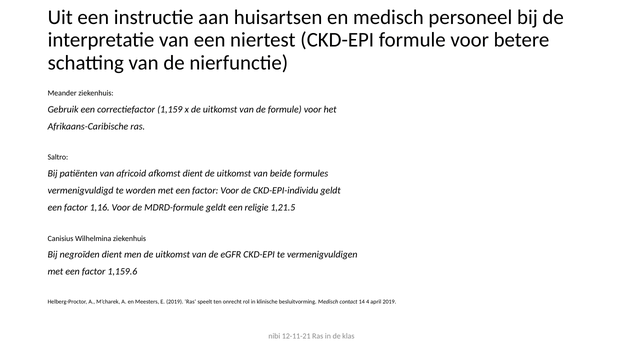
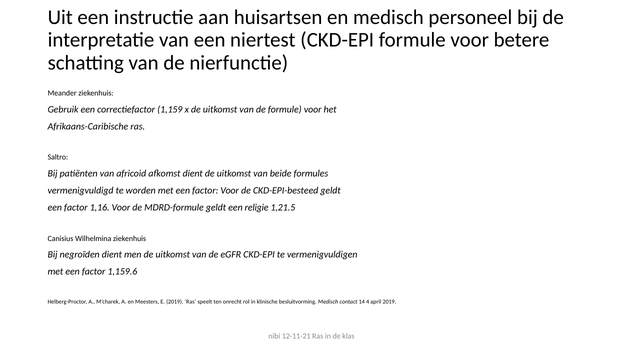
CKD-EPI-individu: CKD-EPI-individu -> CKD-EPI-besteed (286, 190)
